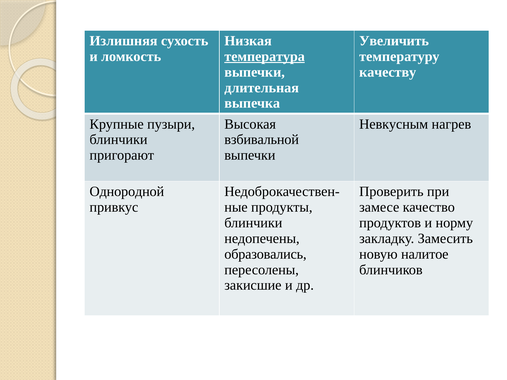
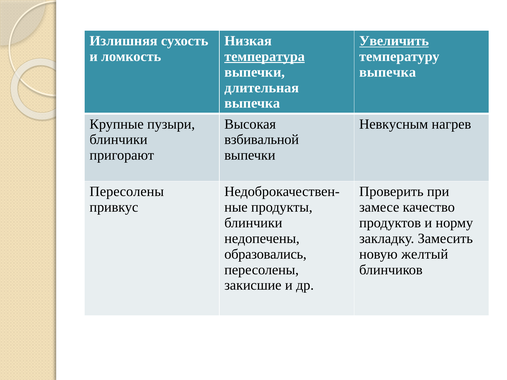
Увеличить underline: none -> present (394, 41)
качеству: качеству -> выпечка (388, 72)
Однородной: Однородной -> Пересолены (127, 192)
налитое: налитое -> желтый (425, 254)
